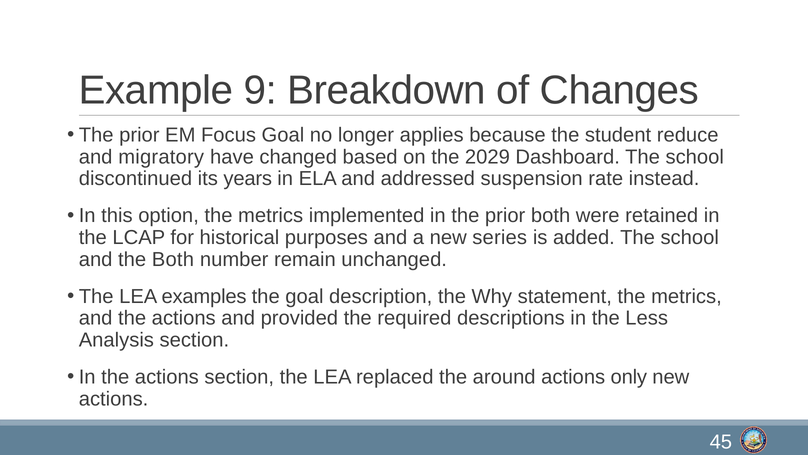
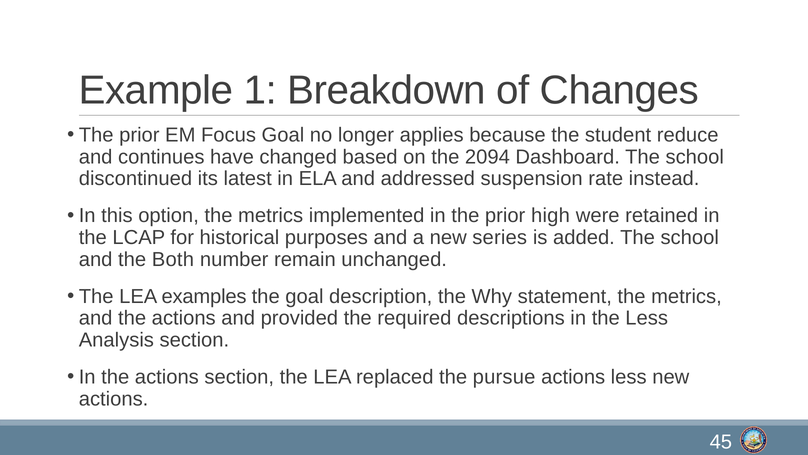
9: 9 -> 1 (260, 91)
migratory: migratory -> continues (161, 157)
2029: 2029 -> 2094 (487, 157)
years: years -> latest (248, 179)
prior both: both -> high (550, 215)
around: around -> pursue (504, 377)
actions only: only -> less (629, 377)
